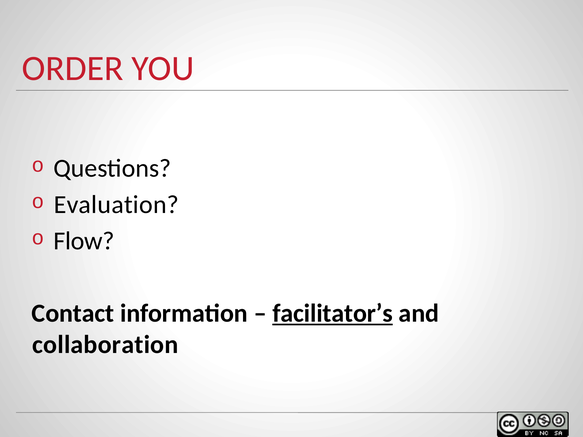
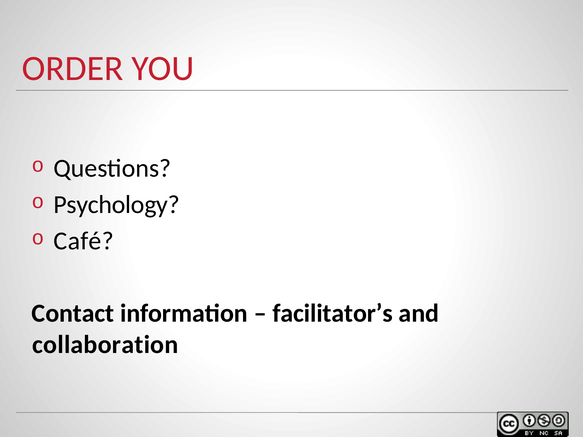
Evaluation: Evaluation -> Psychology (117, 205)
Flow: Flow -> Café (84, 241)
facilitator’s underline: present -> none (333, 314)
